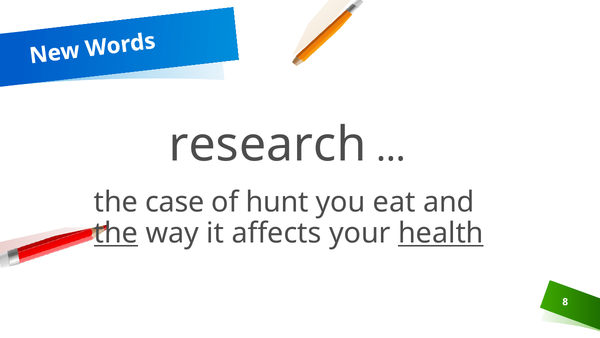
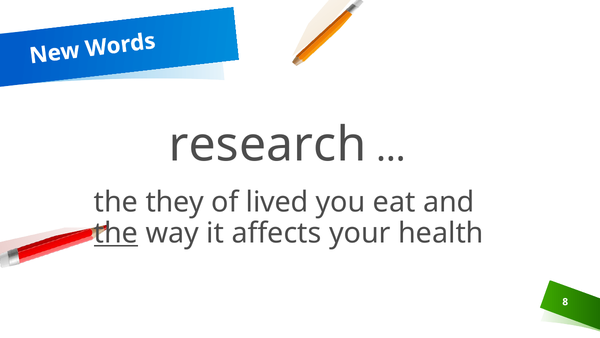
case: case -> they (175, 202)
hunt: hunt -> lived (277, 202)
health underline: present -> none (441, 233)
